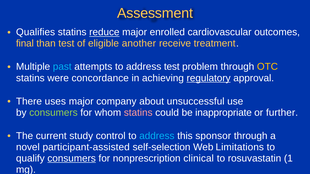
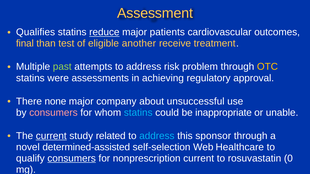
enrolled: enrolled -> patients (167, 32)
past colour: light blue -> light green (62, 67)
address test: test -> risk (172, 67)
concordance: concordance -> assessments (100, 78)
regulatory underline: present -> none (209, 78)
uses: uses -> none (55, 101)
consumers colour: light green -> pink (53, 113)
statins colour: pink -> light blue (138, 113)
further: further -> unable (282, 113)
current underline: none -> present (51, 136)
control: control -> related (111, 136)
participant-assisted: participant-assisted -> determined-assisted (86, 147)
Limitations: Limitations -> Healthcare (240, 147)
nonprescription clinical: clinical -> current (199, 159)
1: 1 -> 0 (288, 159)
